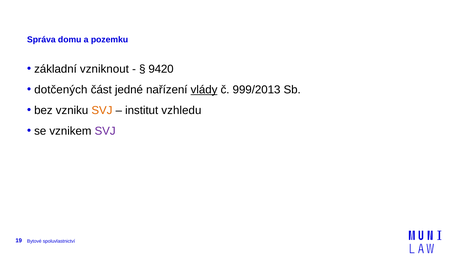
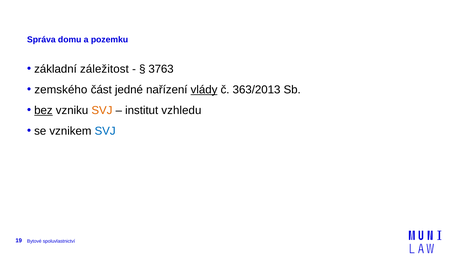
vzniknout: vzniknout -> záležitost (104, 69)
9420: 9420 -> 3763 (161, 69)
dotčených: dotčených -> zemského (61, 90)
999/2013: 999/2013 -> 363/2013 (257, 90)
bez underline: none -> present (43, 110)
SVJ colour: purple -> blue (105, 131)
